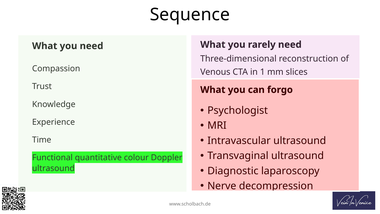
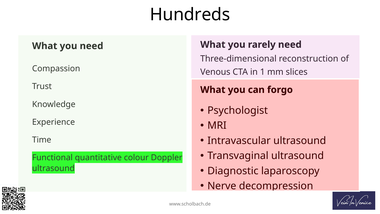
Sequence: Sequence -> Hundreds (190, 15)
